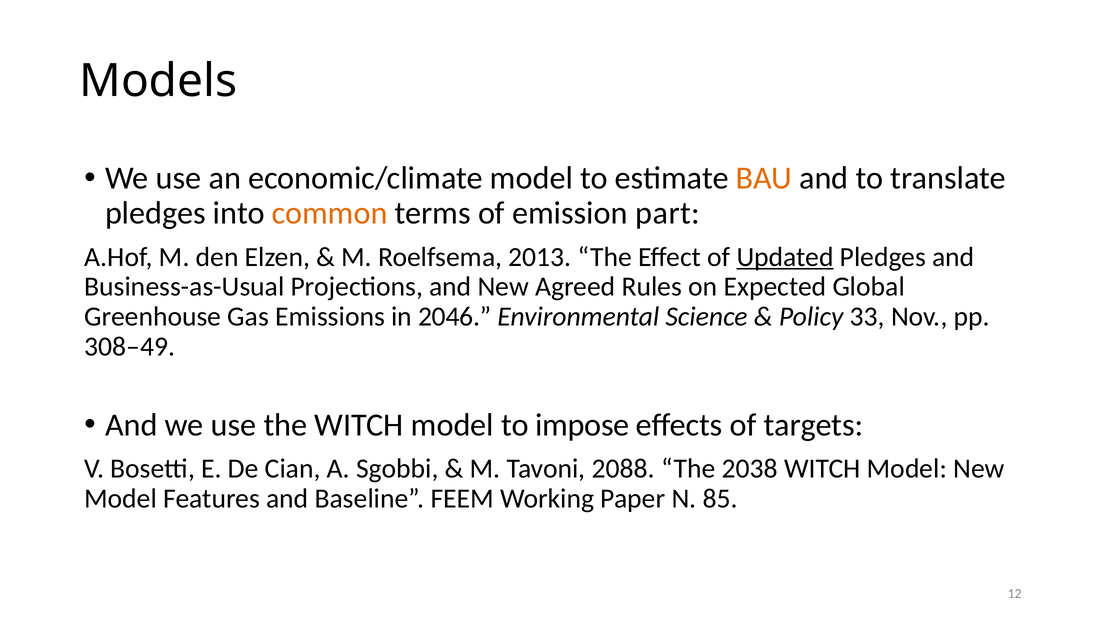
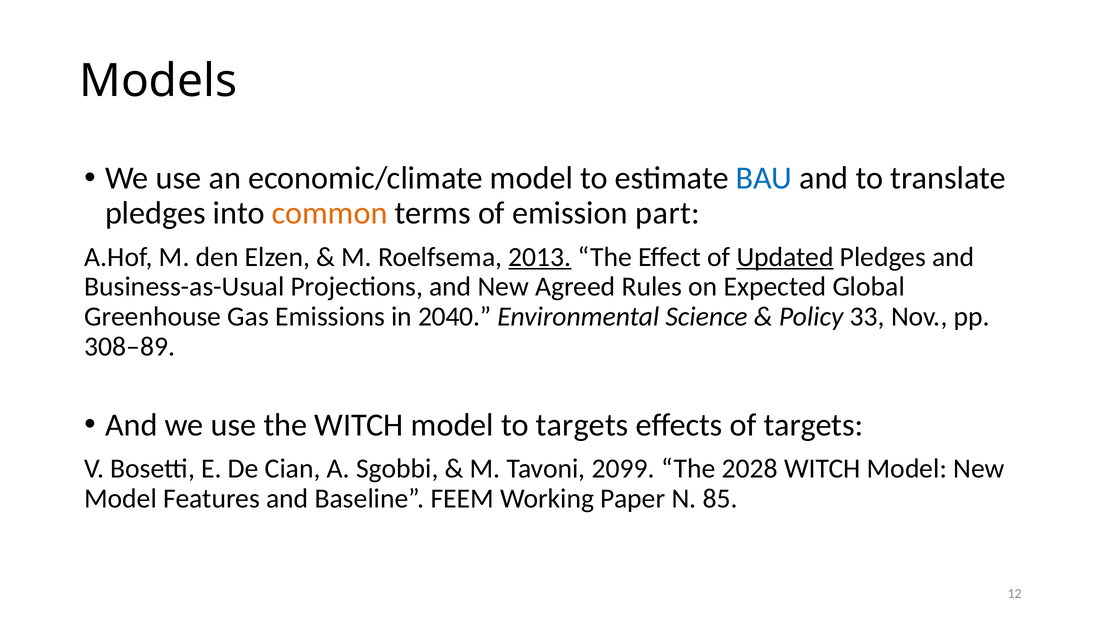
BAU colour: orange -> blue (764, 178)
2013 underline: none -> present (540, 257)
2046: 2046 -> 2040 (455, 317)
308–49: 308–49 -> 308–89 (130, 346)
to impose: impose -> targets (582, 425)
2088: 2088 -> 2099 (623, 469)
2038: 2038 -> 2028 (750, 469)
